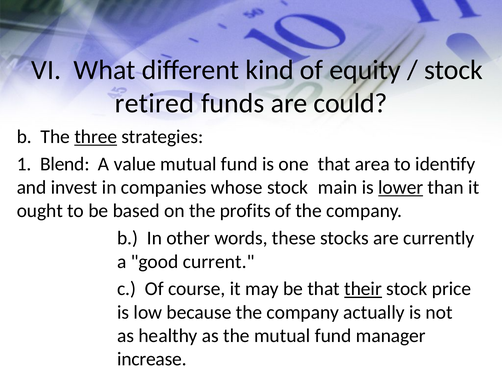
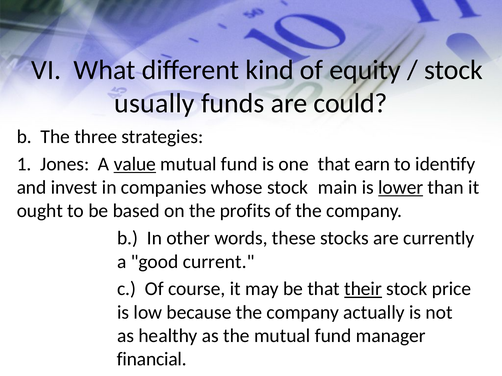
retired: retired -> usually (154, 104)
three underline: present -> none (96, 137)
Blend: Blend -> Jones (65, 164)
value underline: none -> present (135, 164)
area: area -> earn (372, 164)
increase: increase -> financial (152, 360)
